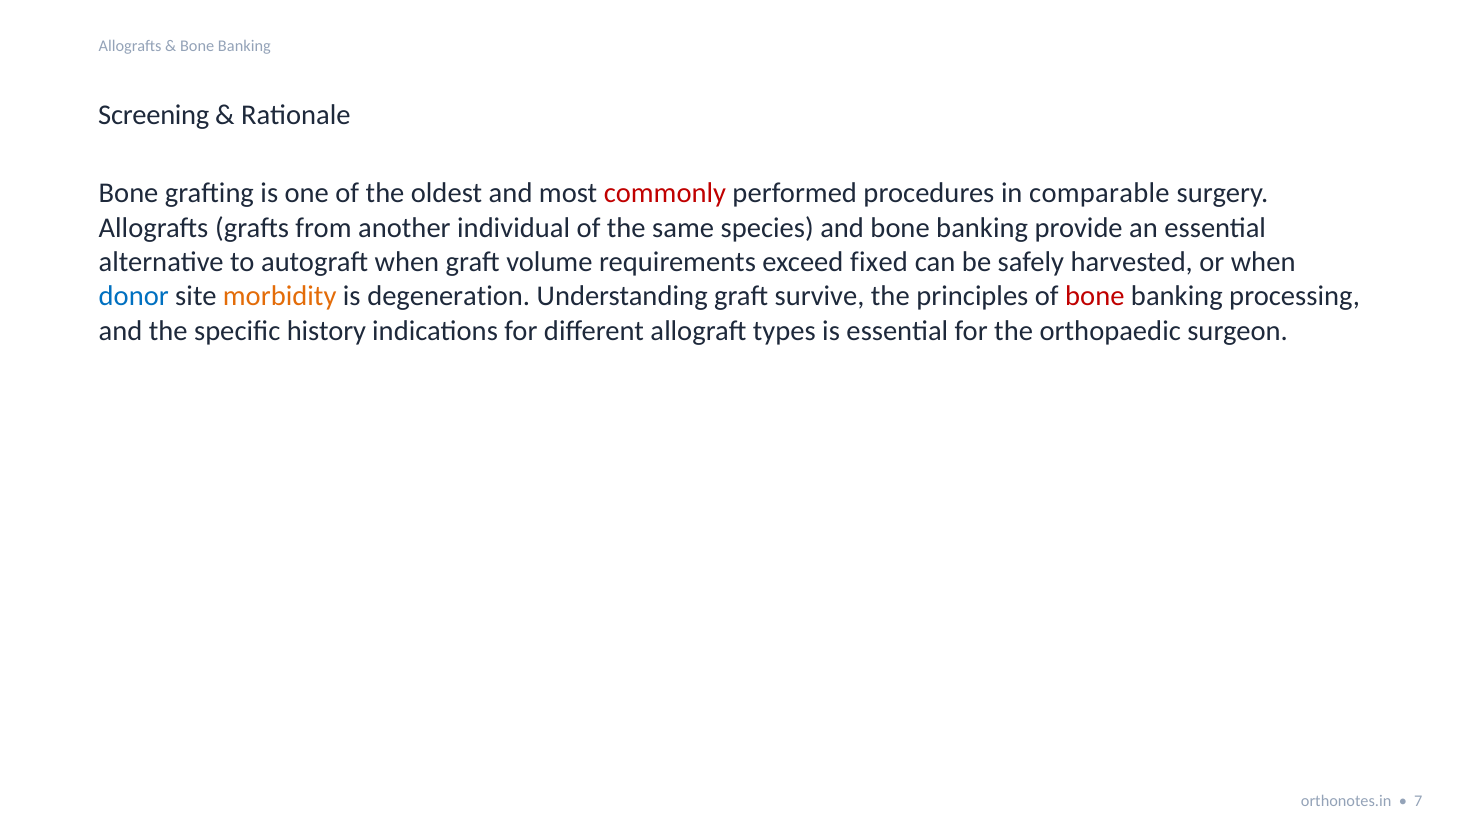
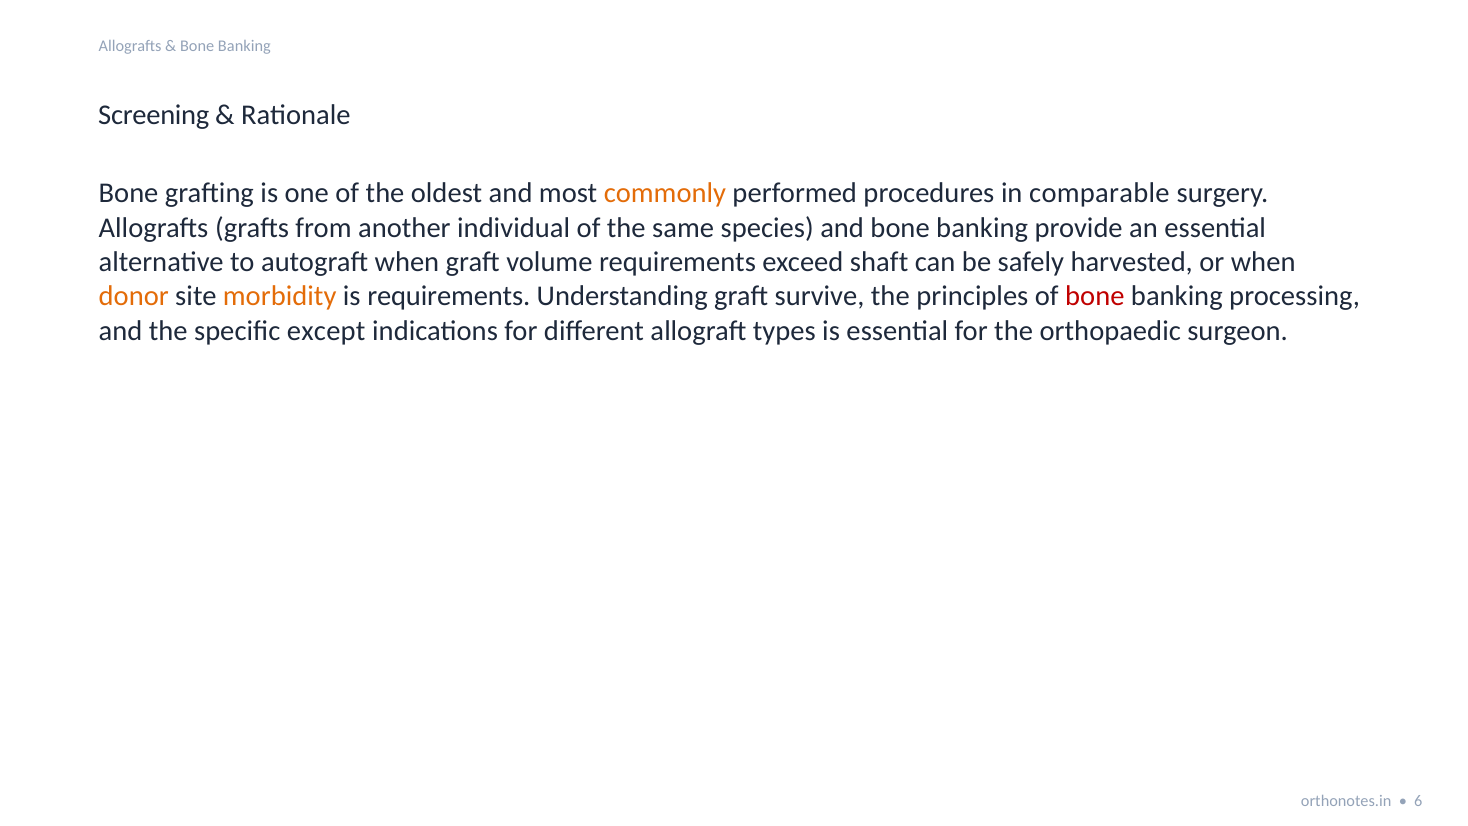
commonly colour: red -> orange (665, 193)
fixed: fixed -> shaft (879, 262)
donor colour: blue -> orange (134, 296)
is degeneration: degeneration -> requirements (449, 296)
history: history -> except (326, 331)
7: 7 -> 6 (1418, 801)
